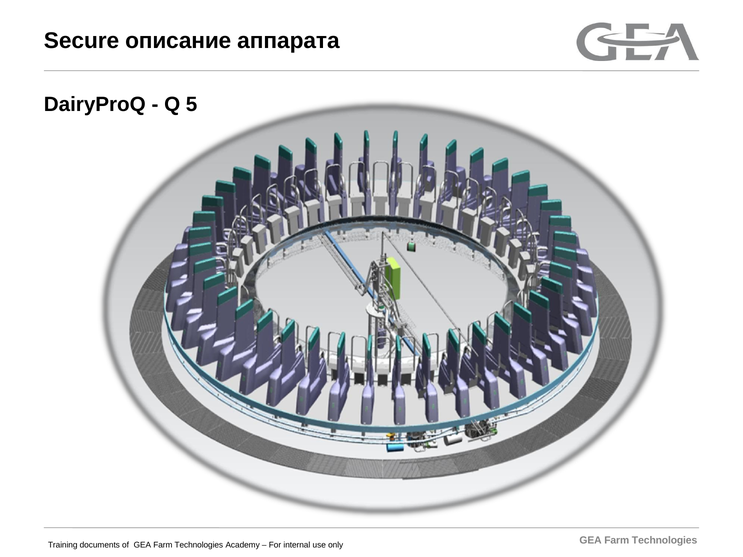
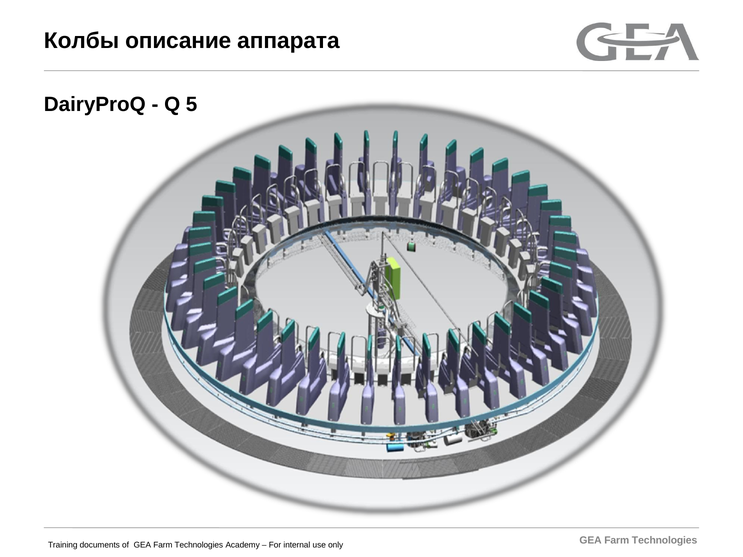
Secure: Secure -> Колбы (82, 41)
